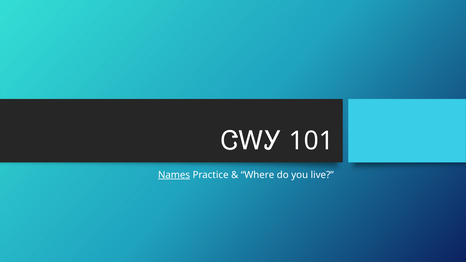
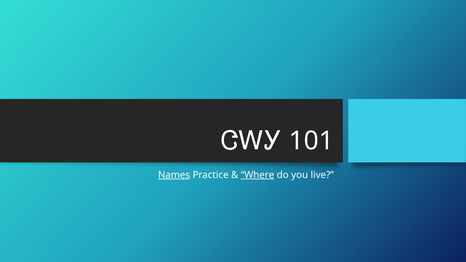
Where underline: none -> present (258, 175)
